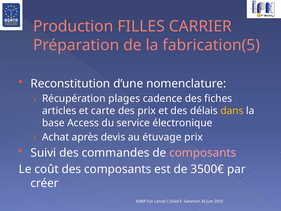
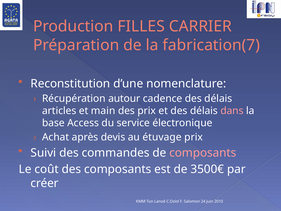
fabrication(5: fabrication(5 -> fabrication(7 (211, 45)
plages: plages -> autour (124, 99)
cadence des fiches: fiches -> délais (218, 99)
carte: carte -> main (103, 111)
dans colour: yellow -> pink (232, 111)
